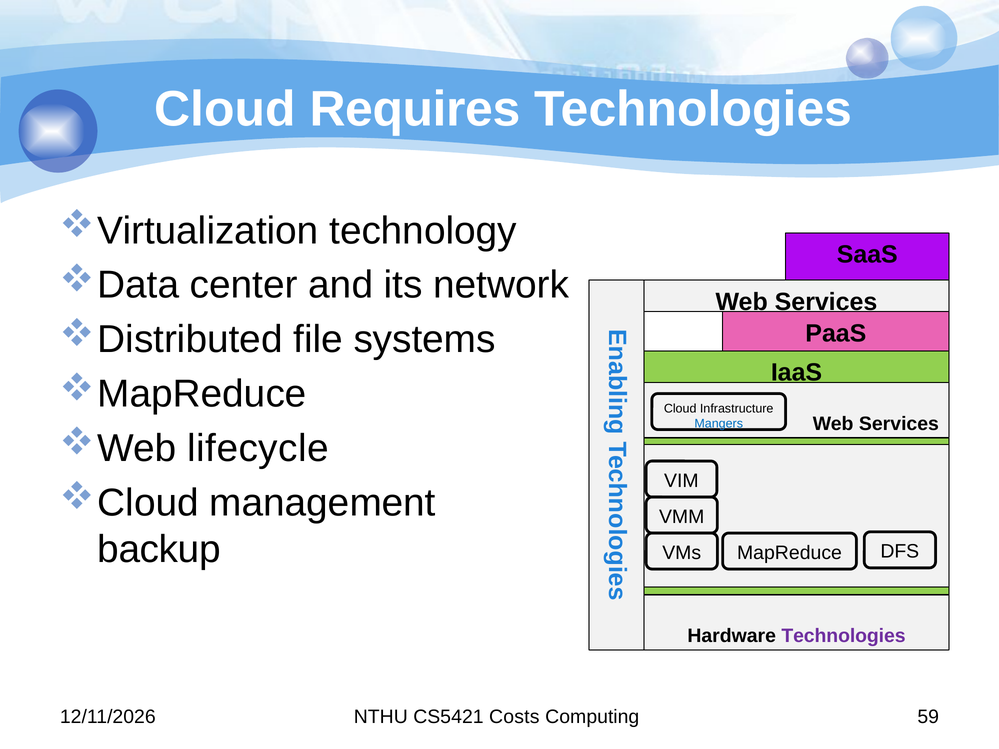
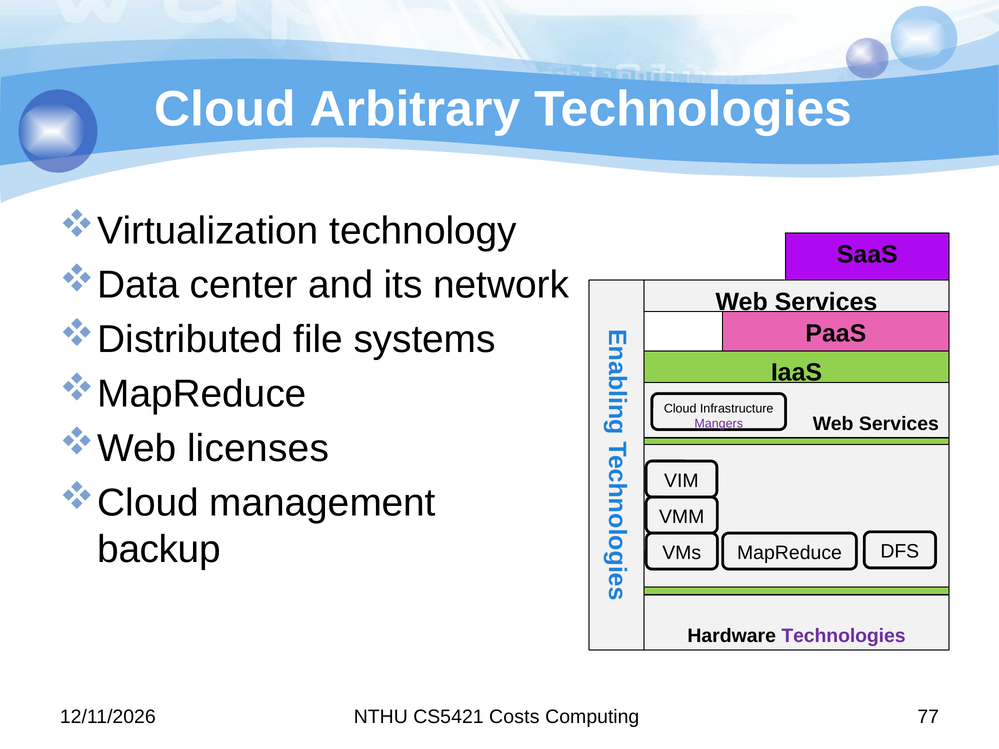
Requires: Requires -> Arbitrary (415, 109)
Mangers colour: blue -> purple (719, 424)
lifecycle: lifecycle -> licenses (258, 449)
59: 59 -> 77 (928, 717)
